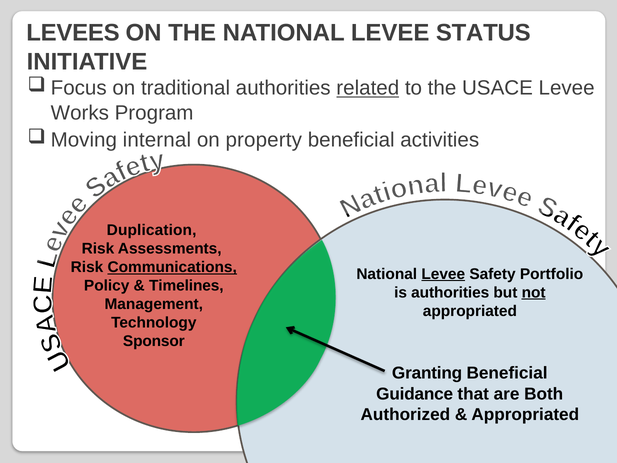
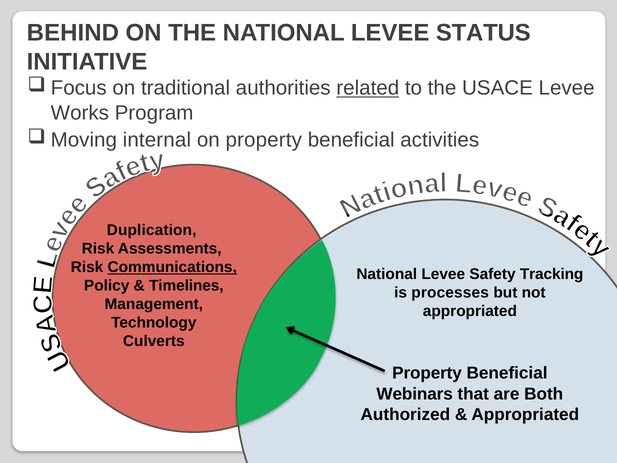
LEVEES: LEVEES -> BEHIND (73, 33)
Levee underline: present -> none (443, 274)
Portfolio: Portfolio -> Tracking (552, 274)
is authorities: authorities -> processes (450, 292)
not underline: present -> none (534, 292)
Sponsor: Sponsor -> Culverts (154, 341)
Granting: Granting -> Property (427, 373)
Guidance: Guidance -> Webinars (415, 394)
